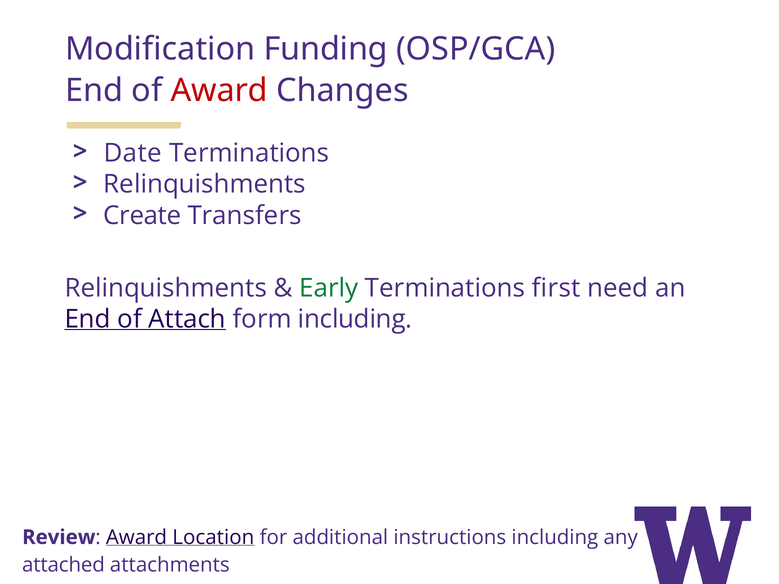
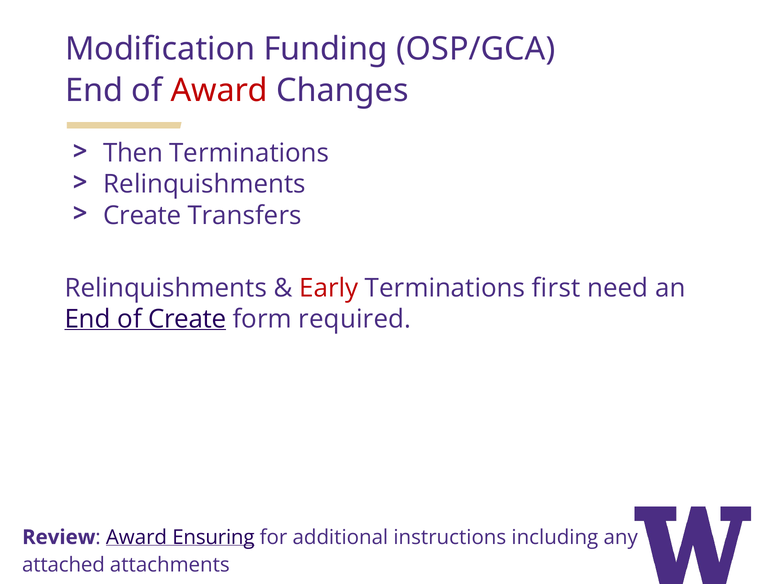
Date: Date -> Then (133, 153)
Early colour: green -> red (329, 288)
of Attach: Attach -> Create (187, 319)
form including: including -> required (355, 319)
Location: Location -> Ensuring (213, 537)
